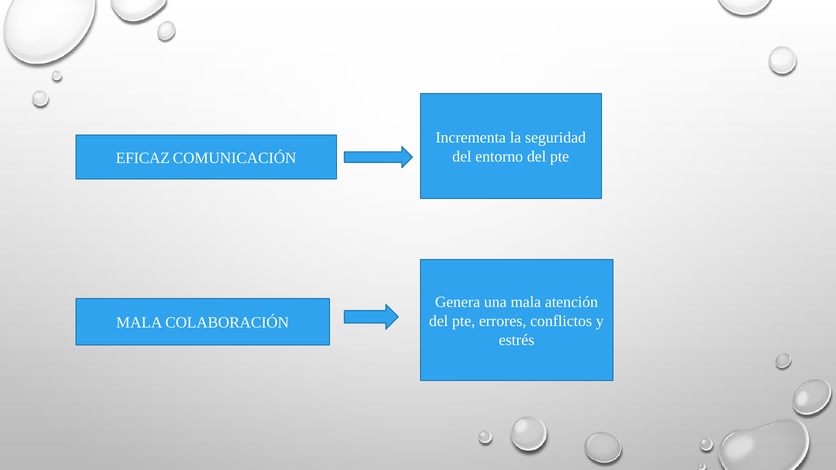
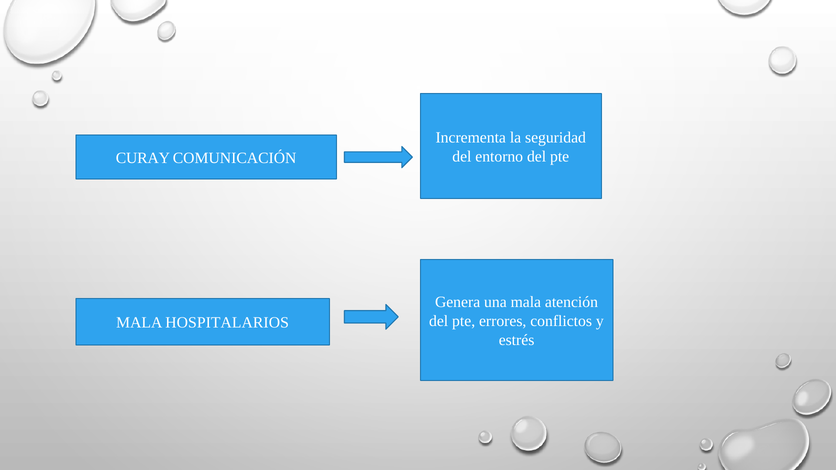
EFICAZ: EFICAZ -> CURAY (143, 158)
COLABORACIÓN: COLABORACIÓN -> HOSPITALARIOS (227, 323)
